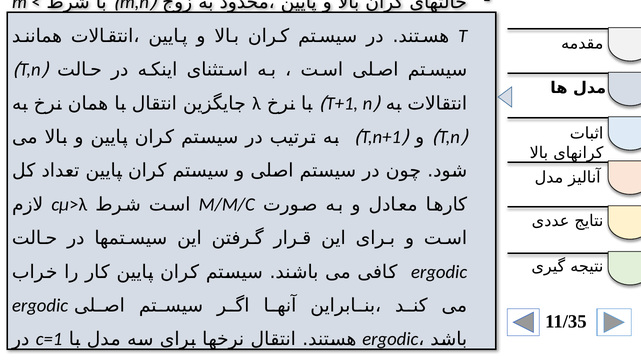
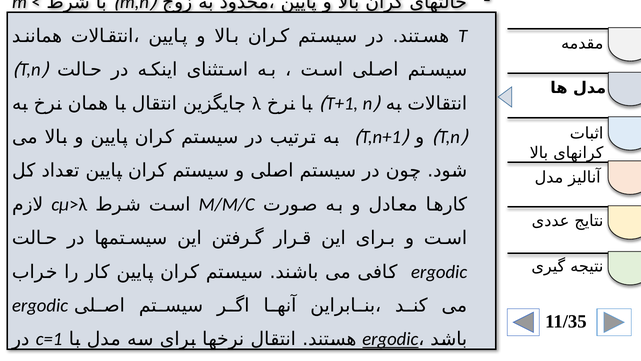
ergodic underline: none -> present (390, 339)
